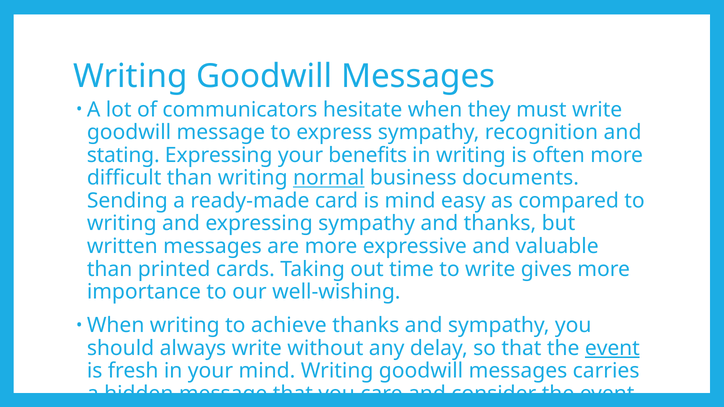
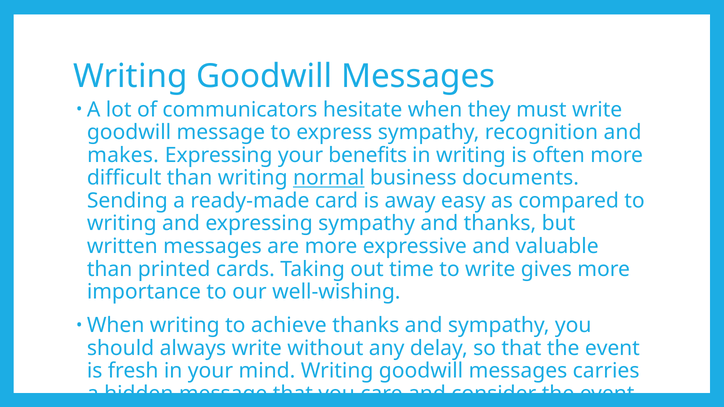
stating: stating -> makes (123, 155)
is mind: mind -> away (410, 201)
event underline: present -> none (612, 348)
